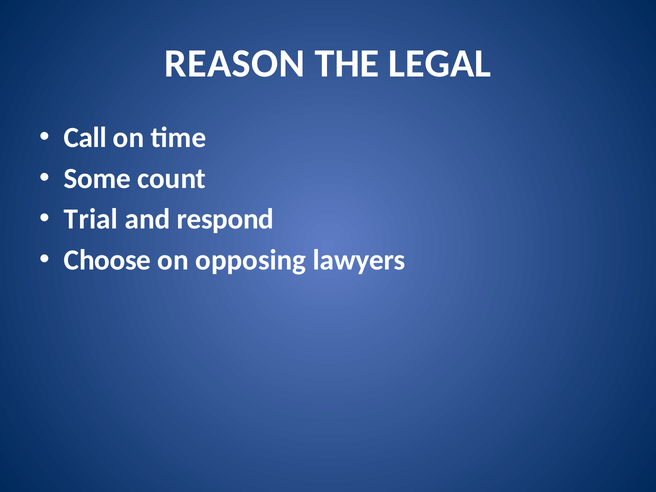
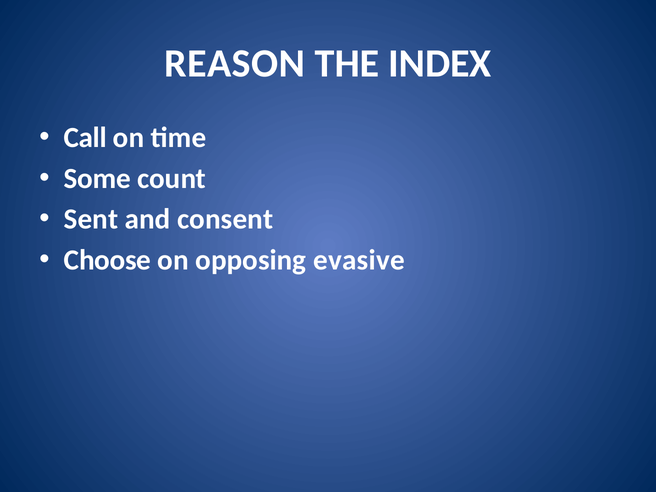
LEGAL: LEGAL -> INDEX (440, 64)
Trial: Trial -> Sent (91, 219)
respond: respond -> consent (225, 219)
lawyers: lawyers -> evasive (359, 260)
